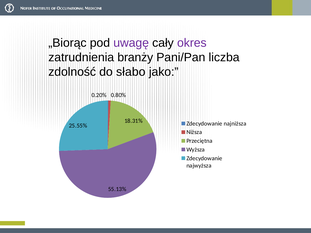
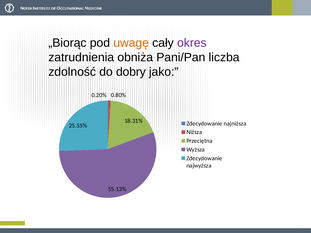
uwagę colour: purple -> orange (131, 43)
branży: branży -> obniża (135, 57)
słabo: słabo -> dobry (131, 72)
